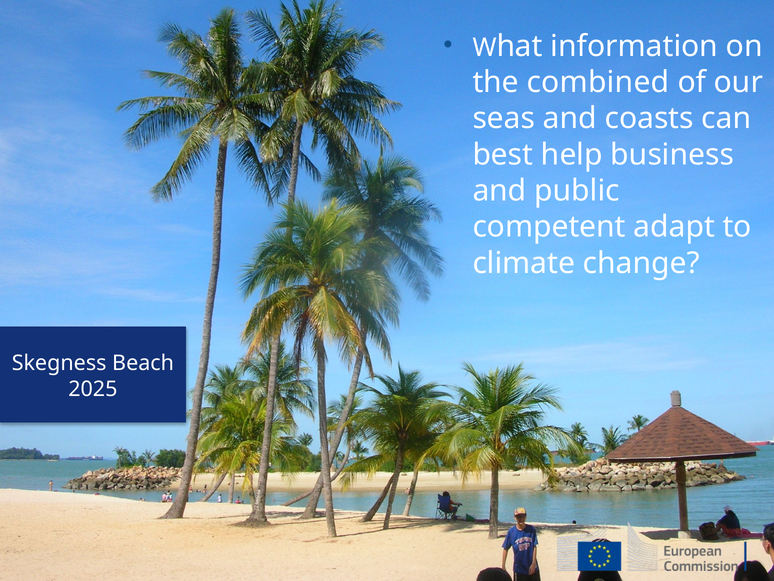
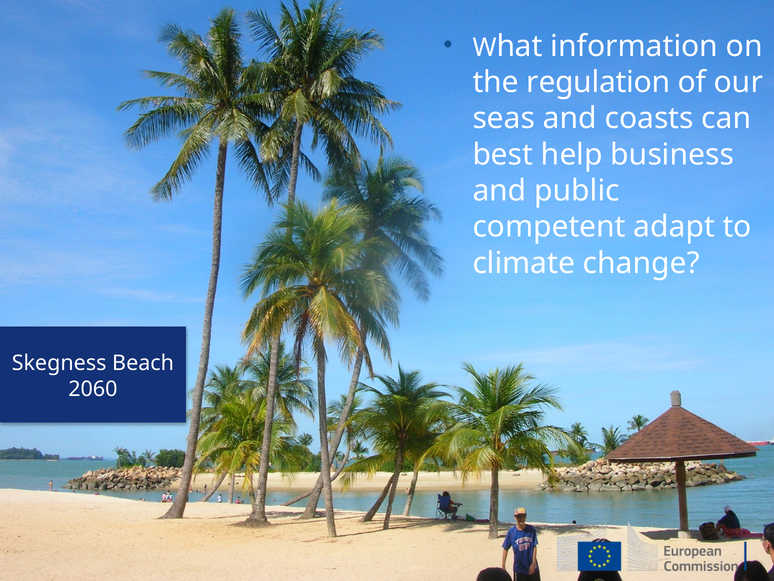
combined: combined -> regulation (598, 82)
2025: 2025 -> 2060 (93, 389)
